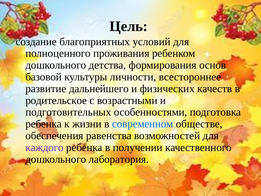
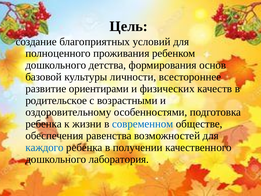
дальнейшего: дальнейшего -> ориентирами (99, 89)
подготовительных: подготовительных -> оздоровительному (68, 112)
каждого colour: purple -> blue (44, 147)
